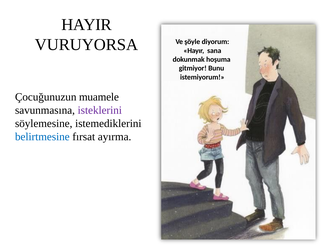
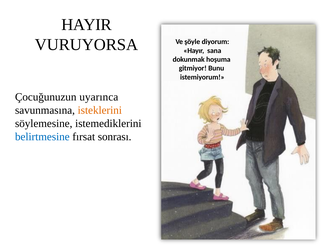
muamele: muamele -> uyarınca (99, 97)
isteklerini colour: purple -> orange (100, 110)
ayırma: ayırma -> sonrası (115, 137)
